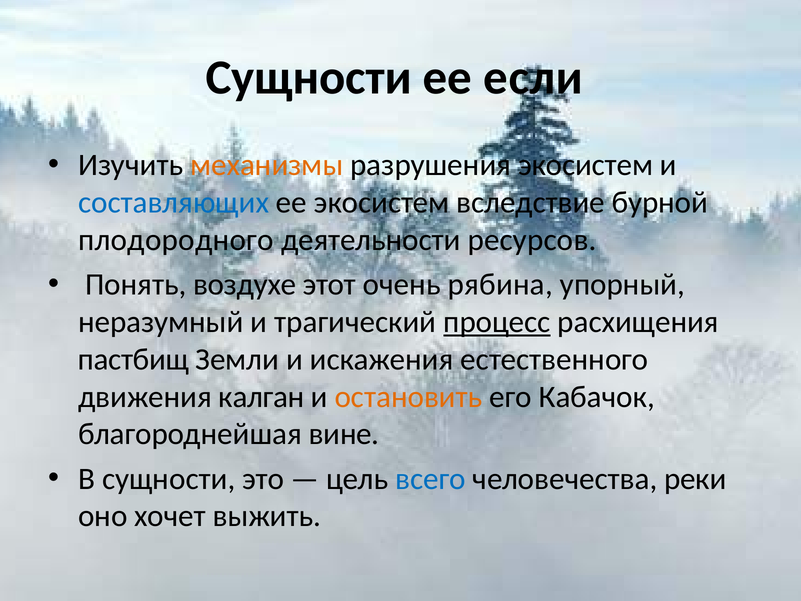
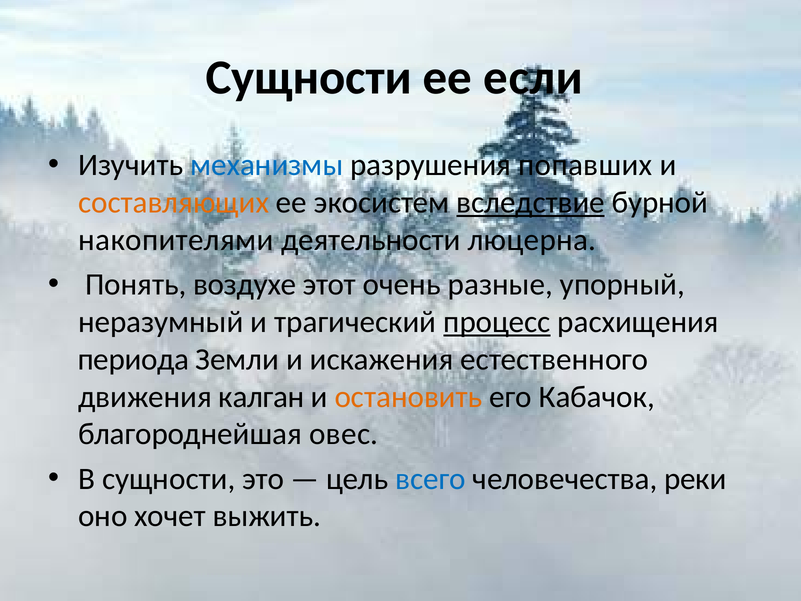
механизмы colour: orange -> blue (267, 165)
разрушения экосистем: экосистем -> попавших (585, 165)
составляющих colour: blue -> orange (174, 202)
вследствие underline: none -> present (531, 202)
плодородного: плодородного -> накопителями (176, 240)
ресурсов: ресурсов -> люцерна (532, 240)
рябина: рябина -> разные (500, 284)
пастбищ: пастбищ -> периода (133, 359)
вине: вине -> овес (344, 434)
